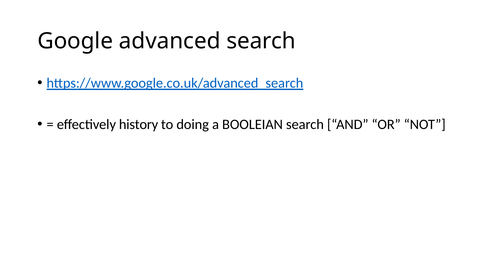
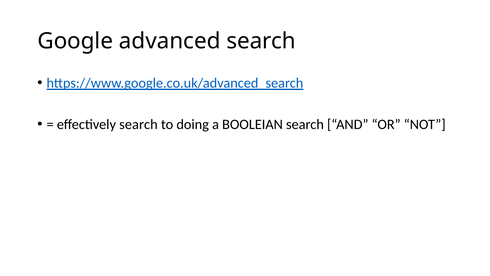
effectively history: history -> search (138, 124)
